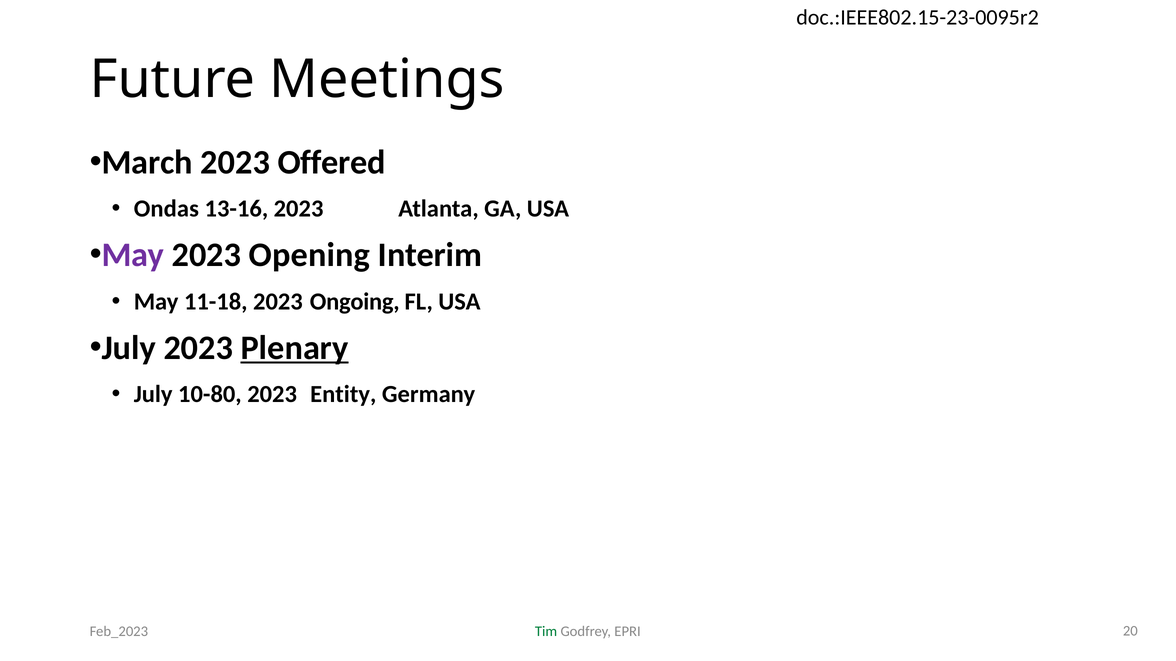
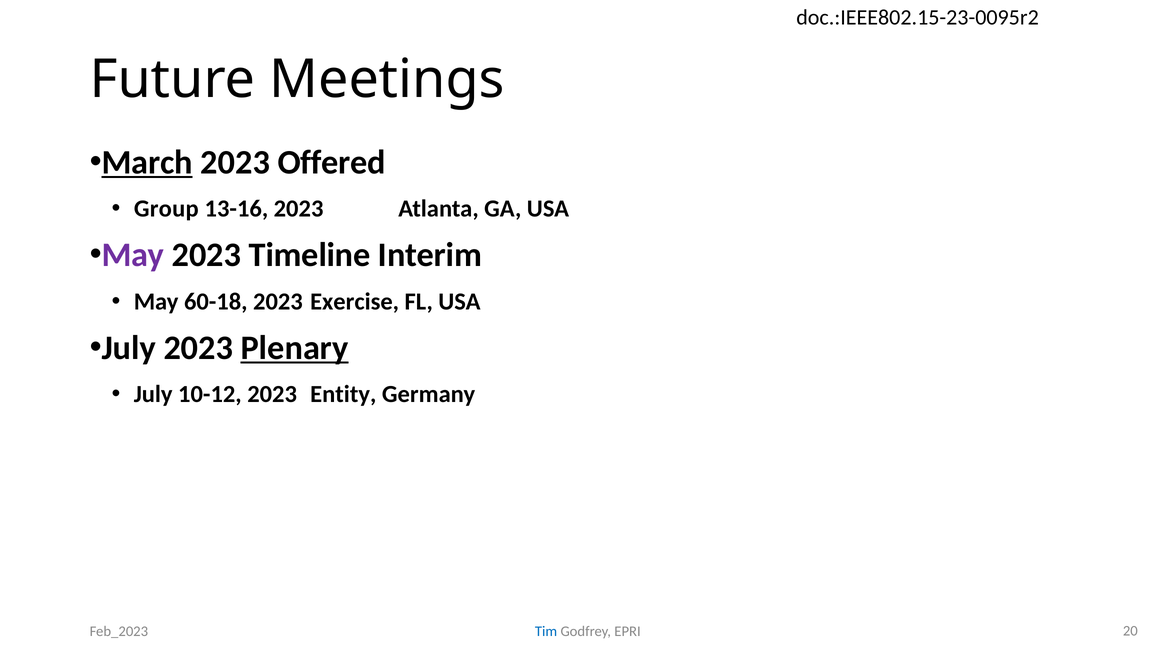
March underline: none -> present (147, 162)
Ondas: Ondas -> Group (166, 209)
Opening: Opening -> Timeline (310, 255)
11-18: 11-18 -> 60-18 (216, 302)
Ongoing: Ongoing -> Exercise (355, 302)
10-80: 10-80 -> 10-12 (210, 395)
Tim colour: green -> blue (546, 632)
